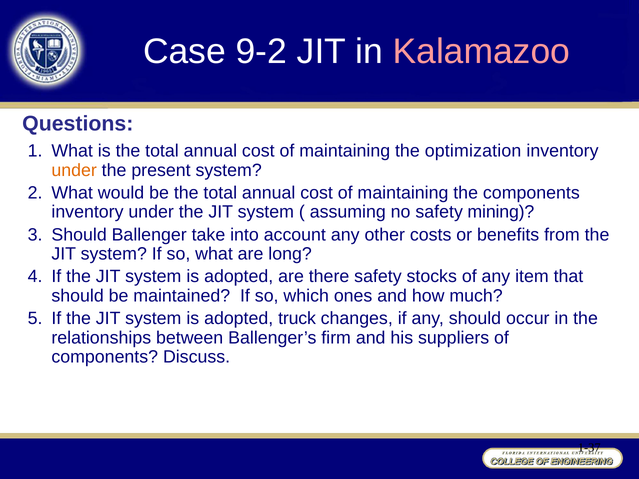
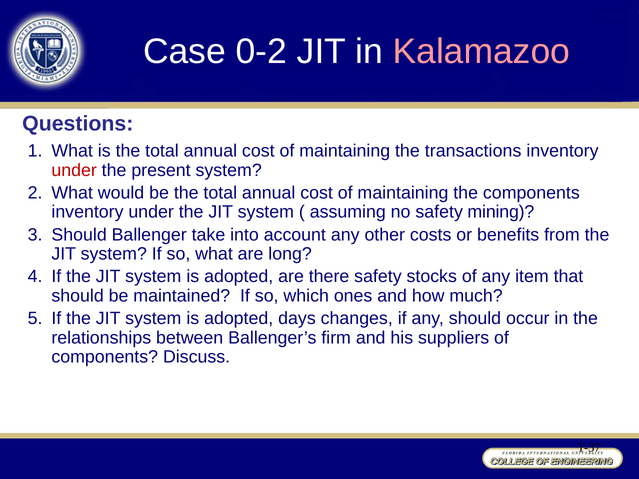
9-2: 9-2 -> 0-2 (261, 52)
optimization: optimization -> transactions (473, 151)
under colour: orange -> red (74, 170)
truck: truck -> days (297, 319)
